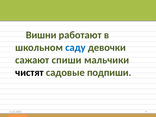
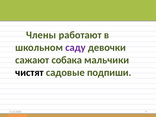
Вишни: Вишни -> Члены (41, 35)
саду colour: blue -> purple (75, 48)
спиши: спиши -> собака (67, 60)
